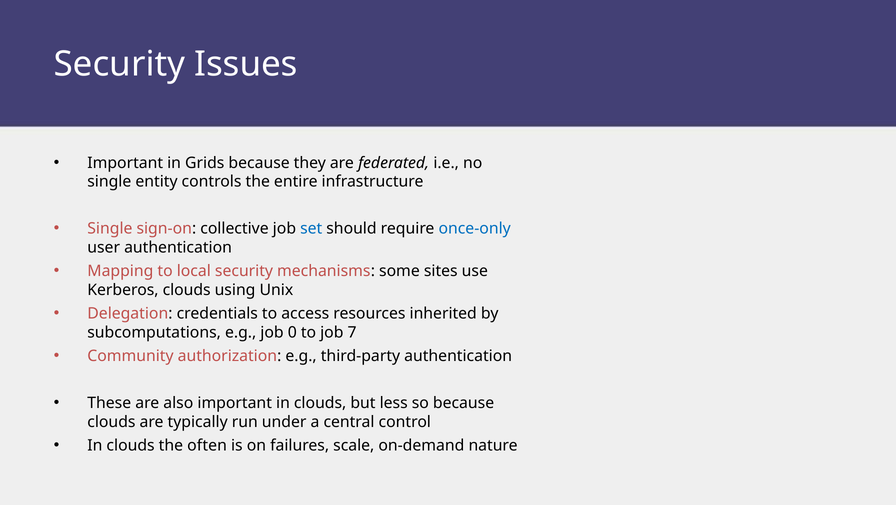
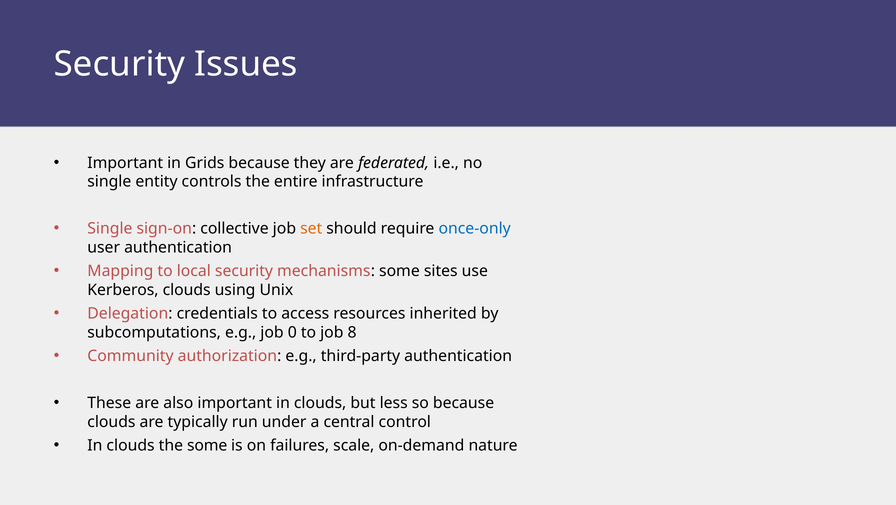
set colour: blue -> orange (311, 229)
7: 7 -> 8 (352, 332)
the often: often -> some (207, 445)
